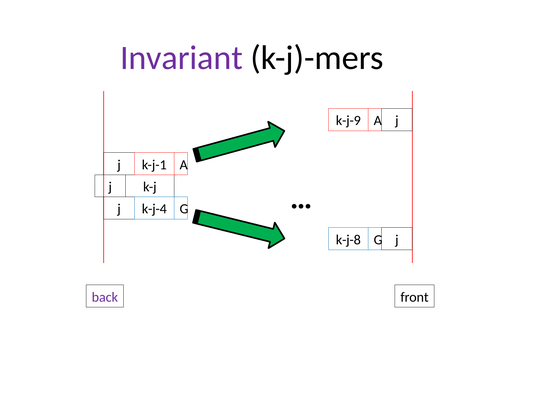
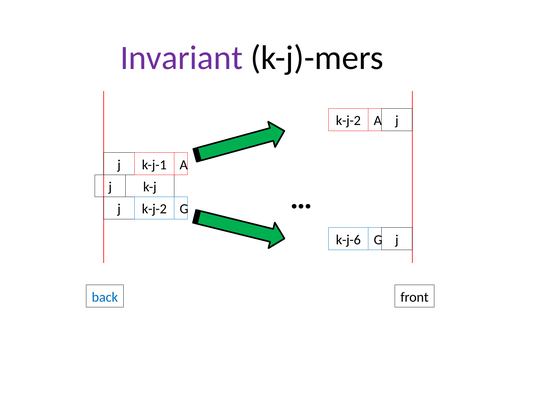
k-j-9: k-j-9 -> k-j-2 (348, 121)
k-j-4: k-j-4 -> k-j-2 (154, 209)
k-j-8: k-j-8 -> k-j-6 (348, 240)
back colour: purple -> blue (105, 297)
